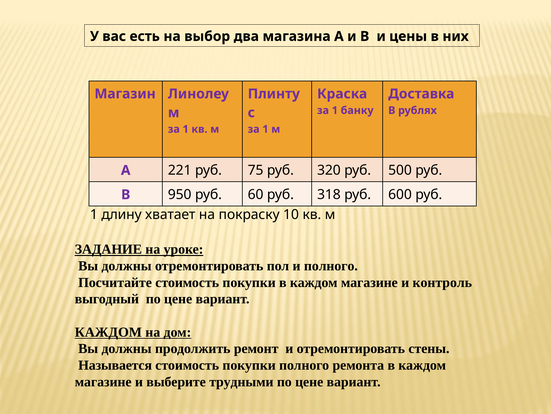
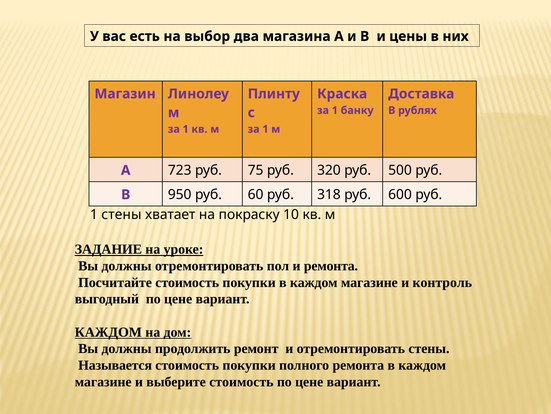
221: 221 -> 723 (180, 170)
1 длину: длину -> стены (121, 214)
и полного: полного -> ремонта (331, 265)
выберите трудными: трудными -> стоимость (241, 381)
